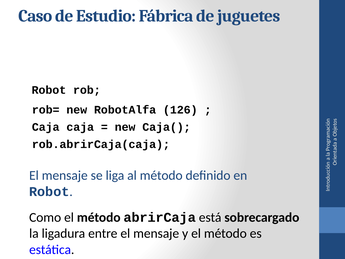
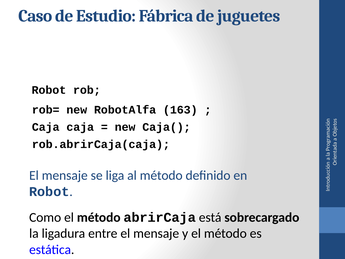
126: 126 -> 163 (180, 110)
